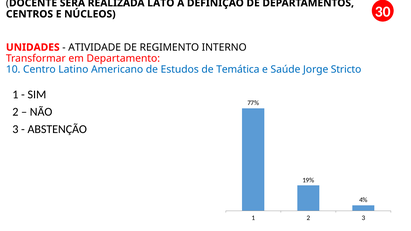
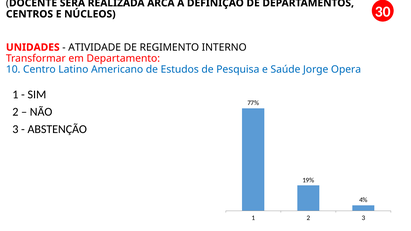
LATO: LATO -> ARCA (161, 3)
Temática: Temática -> Pesquisa (238, 70)
Stricto: Stricto -> Opera (346, 70)
